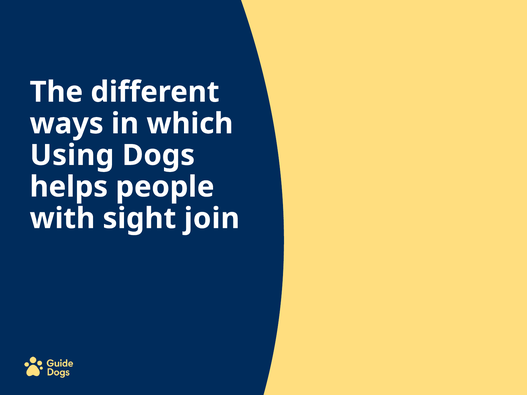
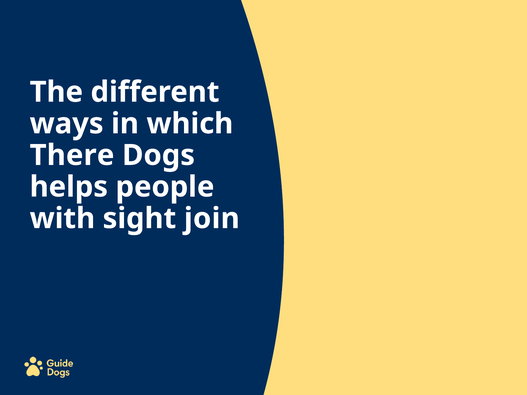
Using: Using -> There (72, 155)
